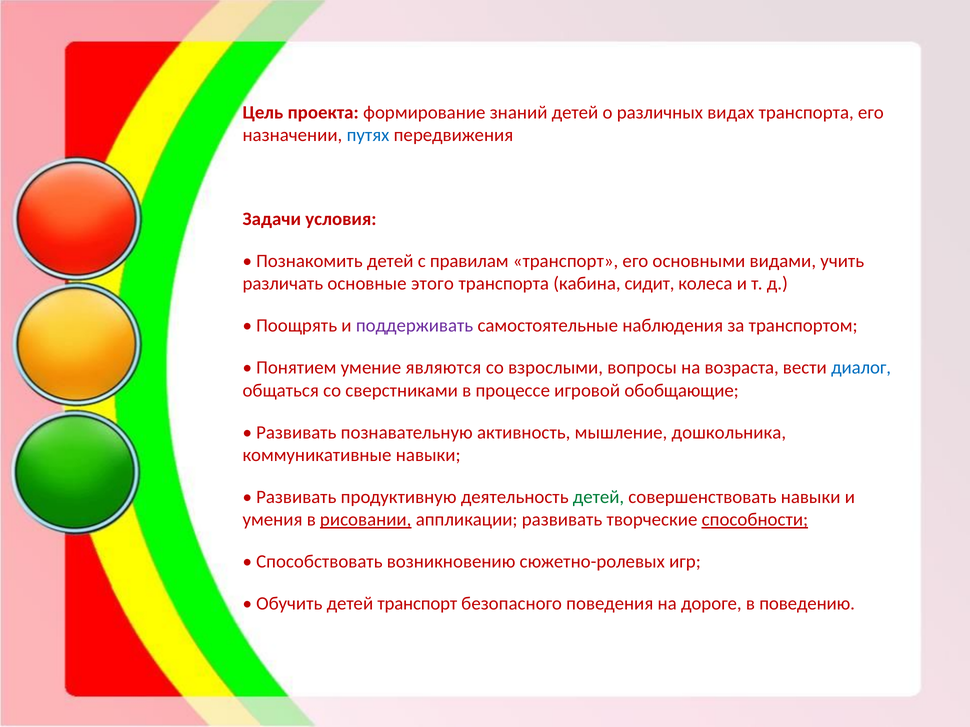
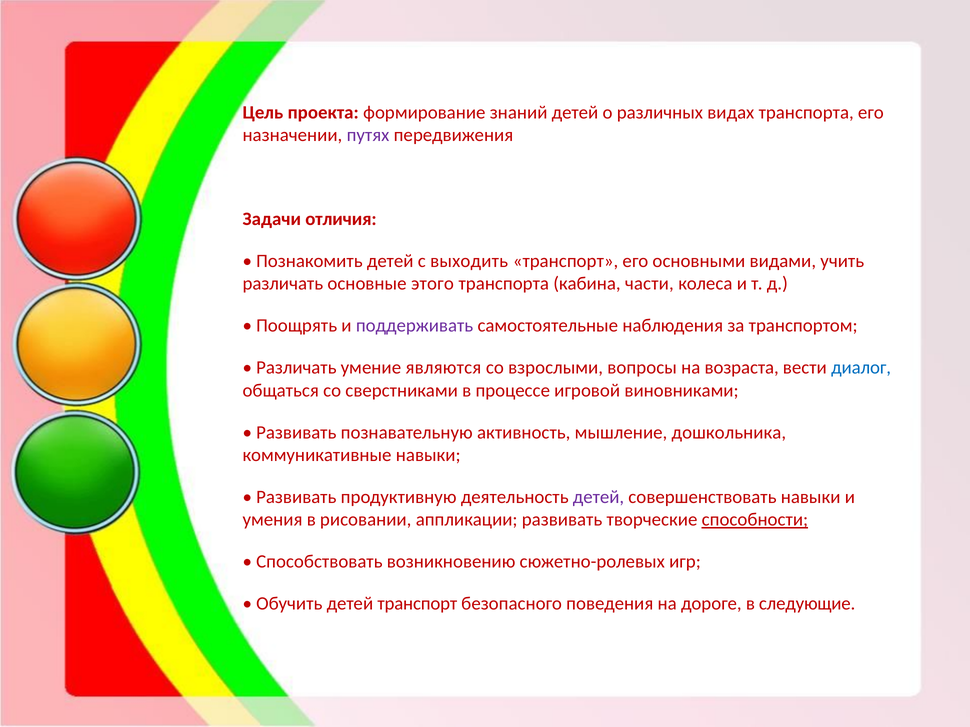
путях colour: blue -> purple (368, 135)
условия: условия -> отличия (341, 219)
правилам: правилам -> выходить (469, 261)
сидит: сидит -> части (649, 284)
Понятием: Понятием -> Различать (296, 368)
обобщающие: обобщающие -> виновниками (682, 391)
детей colour: green -> purple (599, 497)
рисовании underline: present -> none (366, 520)
поведению: поведению -> следующие (807, 604)
